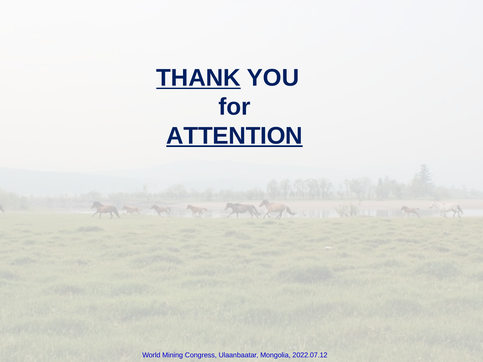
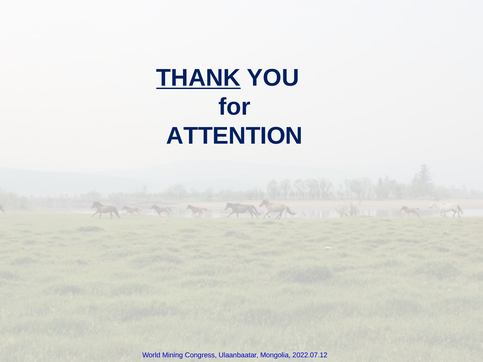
ATTENTION underline: present -> none (235, 136)
